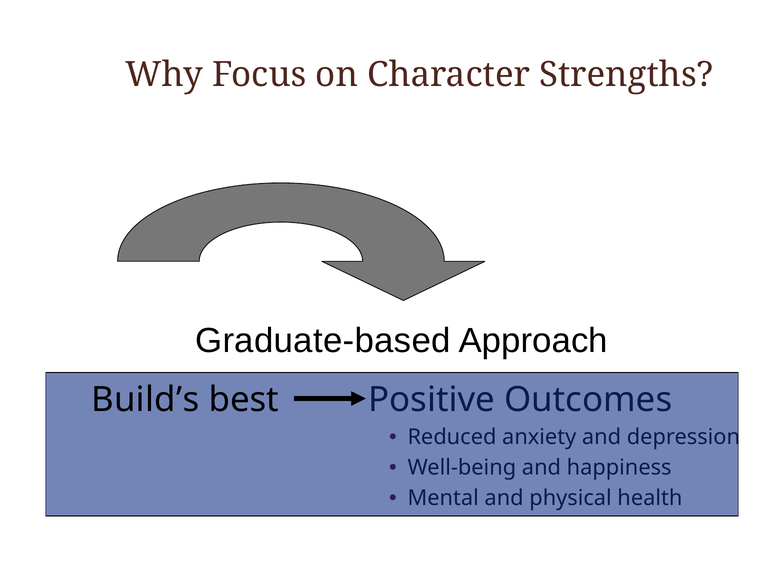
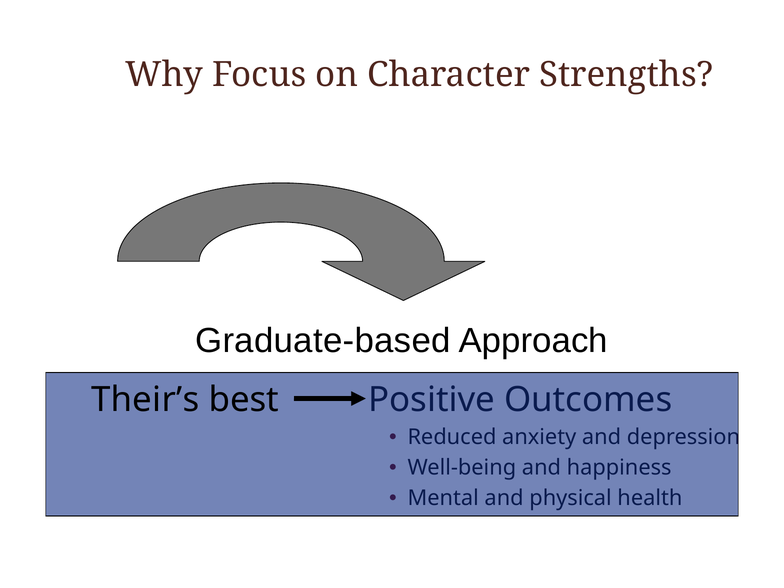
Build’s: Build’s -> Their’s (145, 400)
